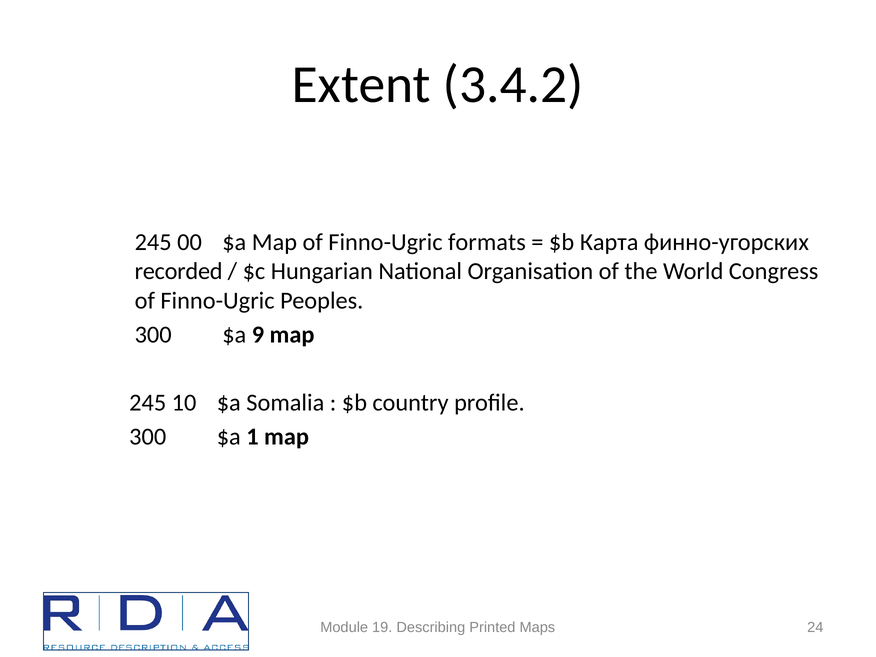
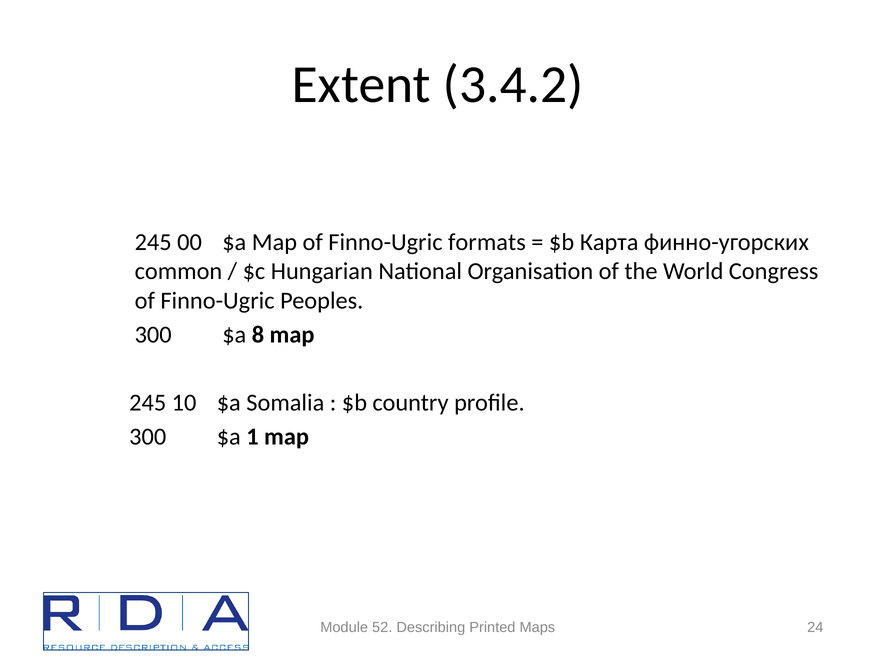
recorded: recorded -> common (178, 271)
9: 9 -> 8 (258, 335)
19: 19 -> 52 (382, 627)
